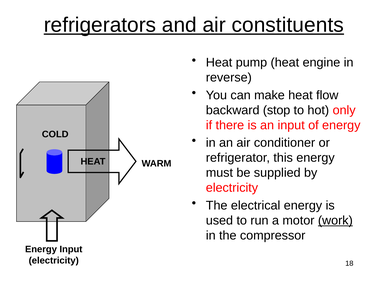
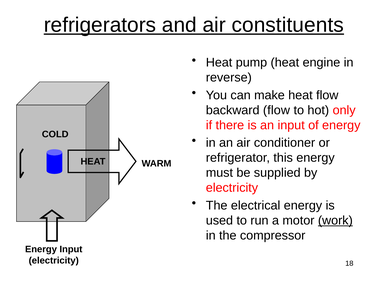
backward stop: stop -> flow (276, 110)
